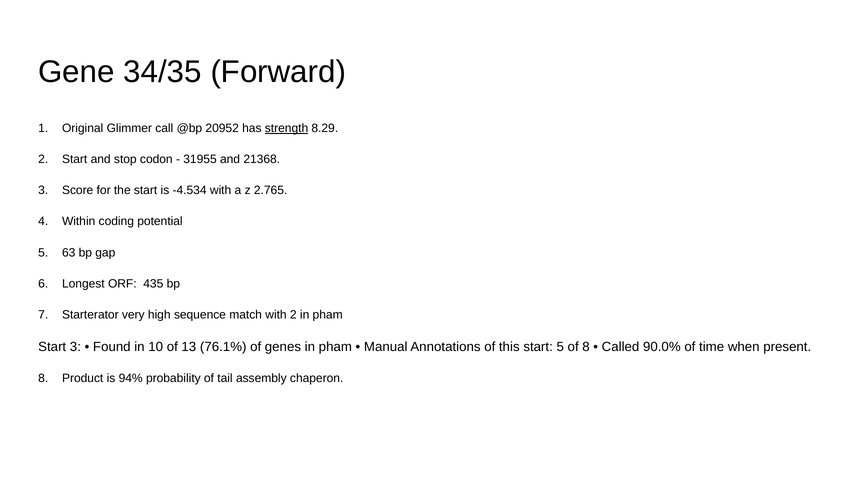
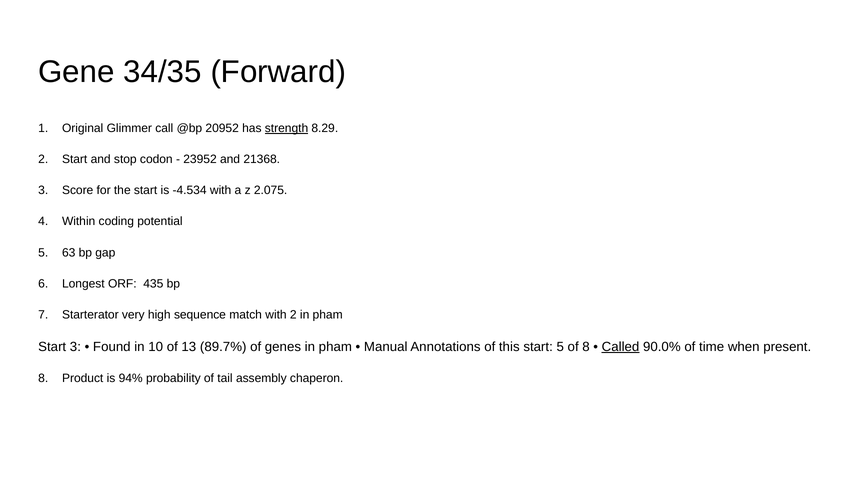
31955: 31955 -> 23952 (200, 159)
2.765: 2.765 -> 2.075 (271, 190)
76.1%: 76.1% -> 89.7% (223, 347)
Called underline: none -> present (621, 347)
